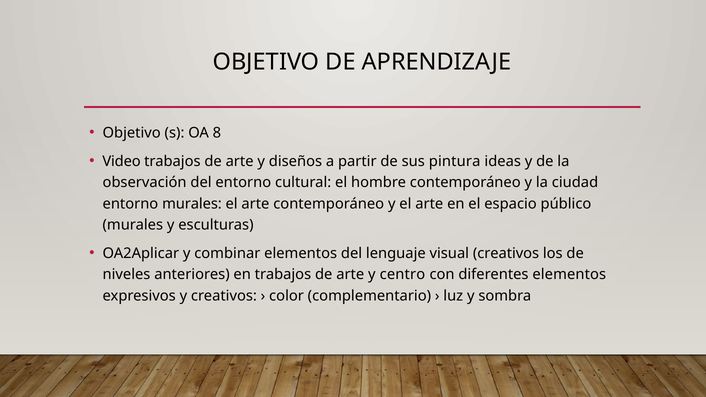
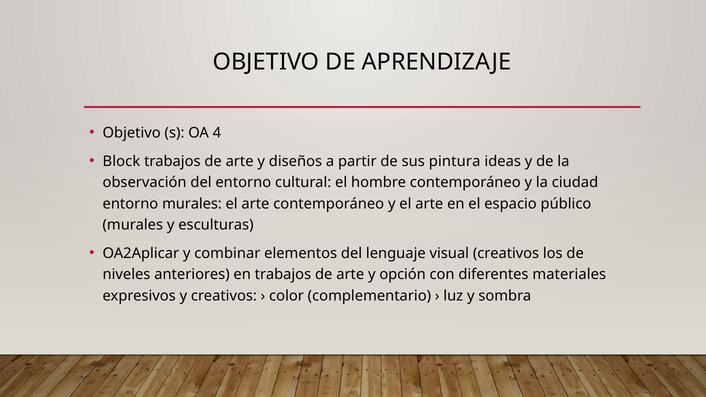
8: 8 -> 4 (217, 133)
Video: Video -> Block (121, 161)
centro: centro -> opción (403, 275)
diferentes elementos: elementos -> materiales (569, 275)
